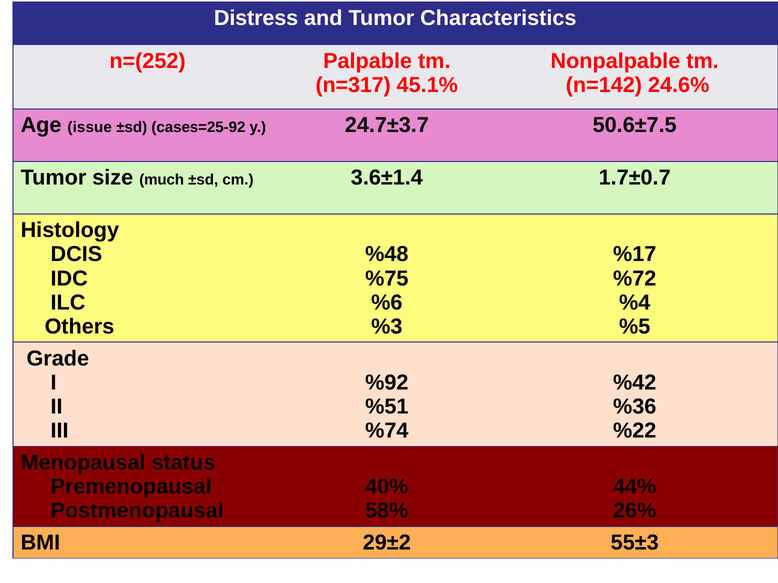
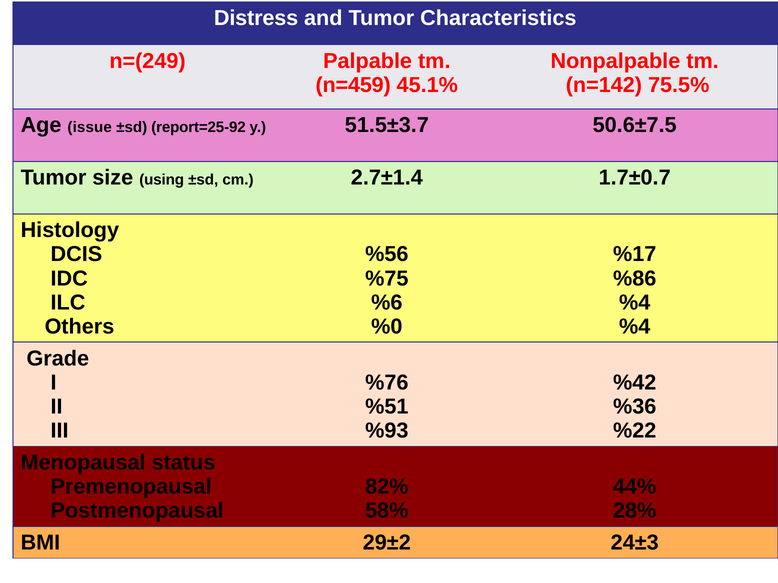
n=(252: n=(252 -> n=(249 (148, 61)
n=317: n=317 -> n=459 (353, 85)
24.6%: 24.6% -> 75.5% (679, 85)
cases=25-92: cases=25-92 -> report=25-92 (198, 128)
24.7±3.7: 24.7±3.7 -> 51.5±3.7 (387, 125)
much: much -> using (162, 180)
3.6±1.4: 3.6±1.4 -> 2.7±1.4 (387, 178)
%48: %48 -> %56 (387, 255)
%72: %72 -> %86 (635, 279)
%3: %3 -> %0 (387, 327)
%5: %5 -> %4 (635, 327)
%92: %92 -> %76 (387, 383)
%74: %74 -> %93 (387, 431)
40%: 40% -> 82% (387, 487)
26%: 26% -> 28% (635, 511)
55±3: 55±3 -> 24±3 (635, 543)
